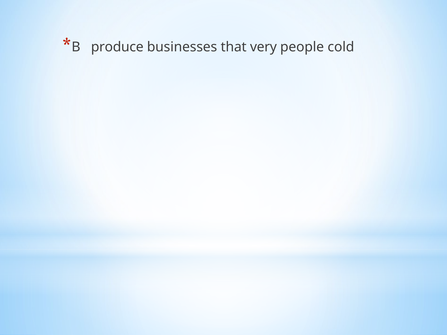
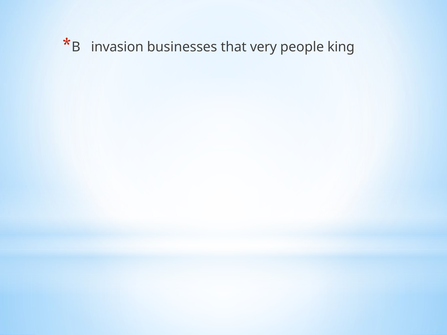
produce: produce -> invasion (117, 47)
cold: cold -> king (341, 47)
